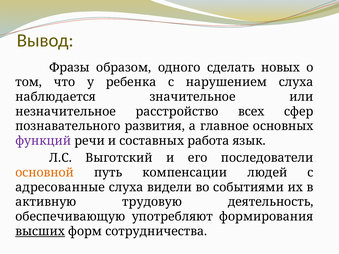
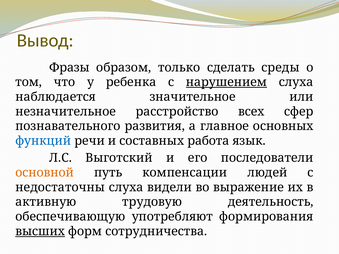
одного: одного -> только (179, 68)
новых: новых -> среды (280, 68)
нарушением underline: none -> present (226, 82)
функций colour: purple -> blue (43, 141)
адресованные: адресованные -> недостаточны (60, 187)
событиями: событиями -> выражение (249, 187)
